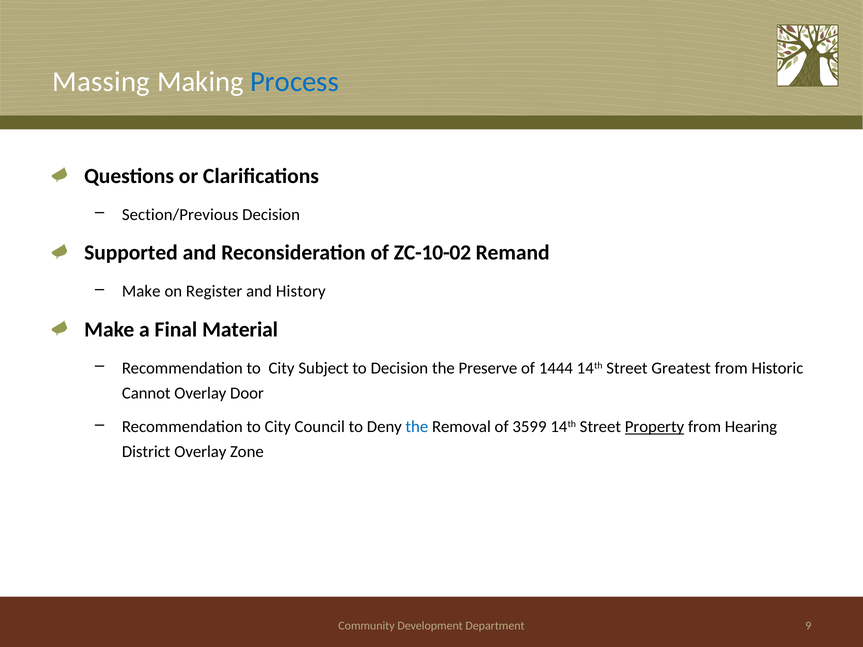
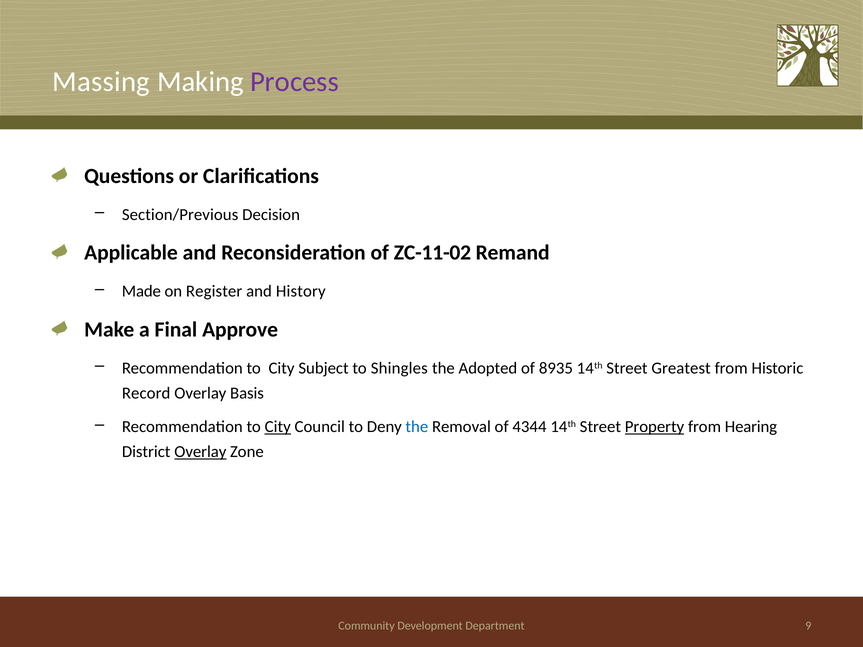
Process colour: blue -> purple (295, 82)
Supported: Supported -> Applicable (131, 253)
ZC-10-02: ZC-10-02 -> ZC-11-02 (432, 253)
Make: Make -> Made (141, 291)
Material: Material -> Approve (240, 330)
to Decision: Decision -> Shingles (399, 368)
Preserve: Preserve -> Adopted (488, 368)
1444: 1444 -> 8935 (556, 368)
Cannot: Cannot -> Record (146, 393)
Door: Door -> Basis (247, 393)
City underline: none -> present (278, 427)
3599: 3599 -> 4344 (529, 427)
Overlay underline: none -> present (200, 452)
